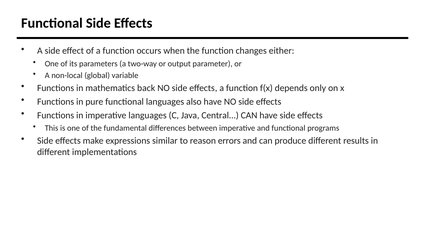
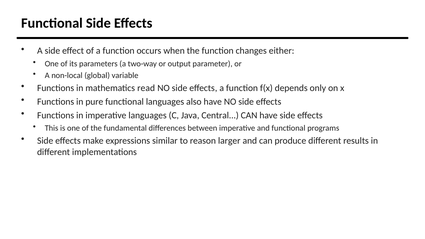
back: back -> read (146, 88)
errors: errors -> larger (229, 141)
